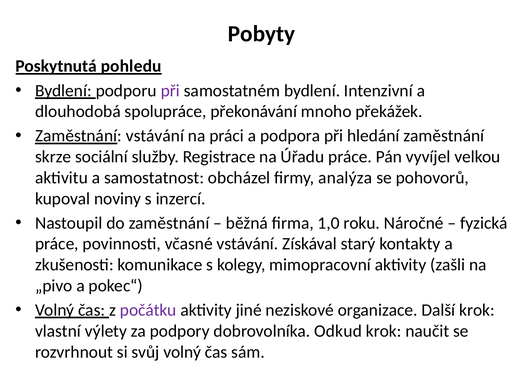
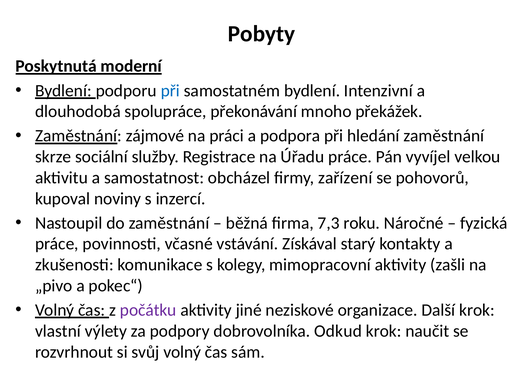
pohledu: pohledu -> moderní (131, 66)
při colour: purple -> blue (170, 91)
Zaměstnání vstávání: vstávání -> zájmové (155, 136)
analýza: analýza -> zařízení (345, 178)
1,0: 1,0 -> 7,3 (329, 223)
